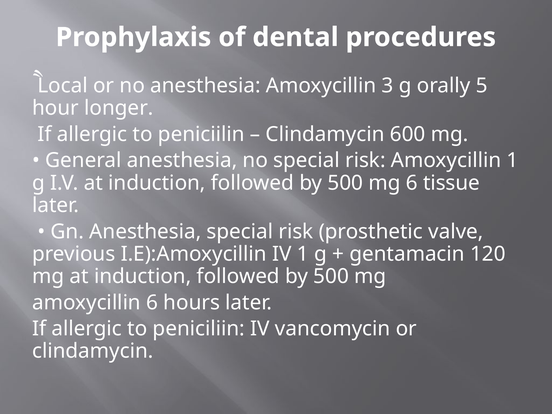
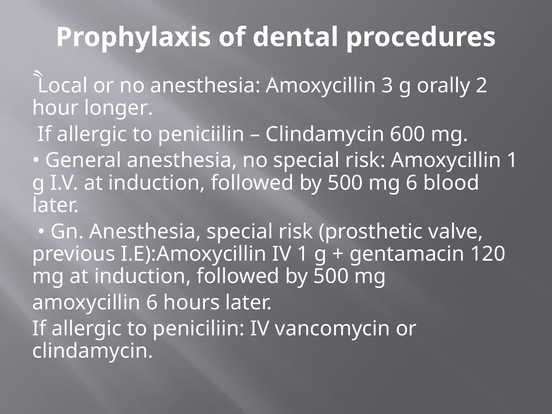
5: 5 -> 2 (482, 86)
tissue: tissue -> blood (451, 183)
